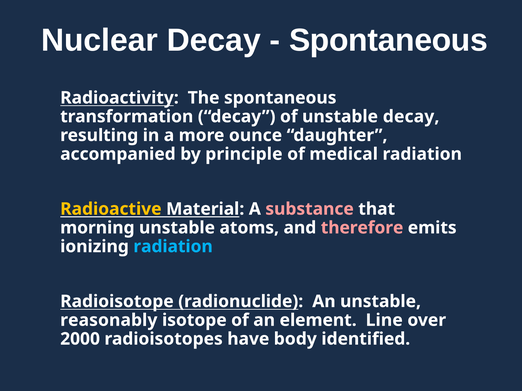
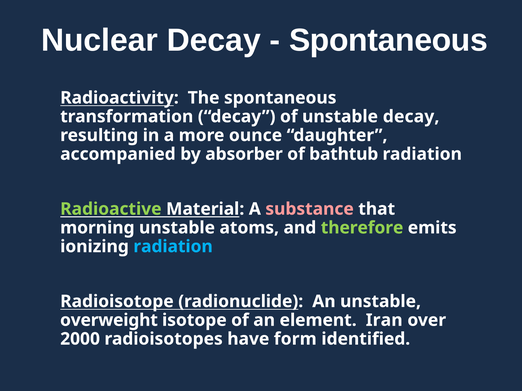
principle: principle -> absorber (244, 154)
medical: medical -> bathtub (344, 154)
Radioactive colour: yellow -> light green (111, 209)
therefore colour: pink -> light green (362, 228)
reasonably: reasonably -> overweight (109, 321)
Line: Line -> Iran (384, 321)
body: body -> form (295, 339)
